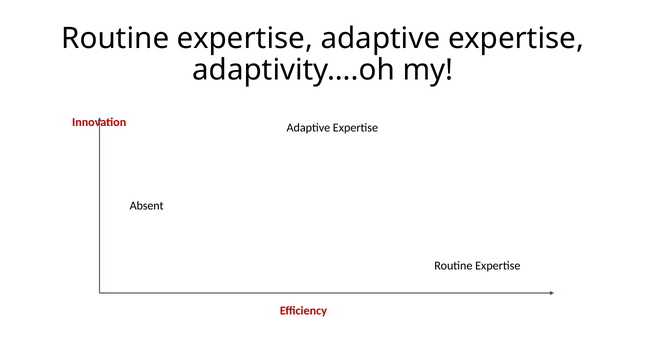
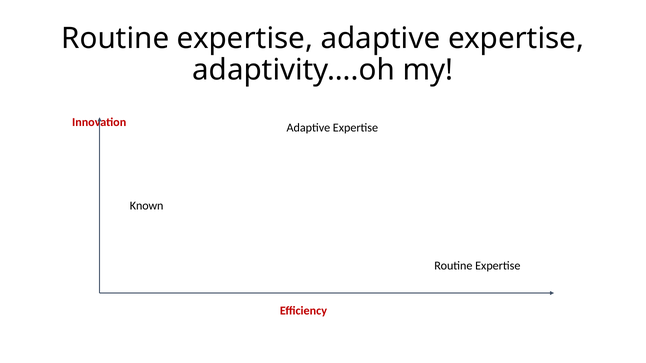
Absent: Absent -> Known (147, 206)
